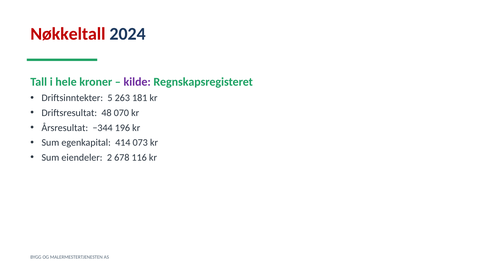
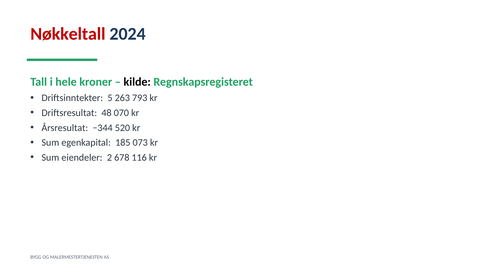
kilde colour: purple -> black (137, 82)
181: 181 -> 793 (140, 98)
196: 196 -> 520 (122, 128)
414: 414 -> 185 (123, 143)
